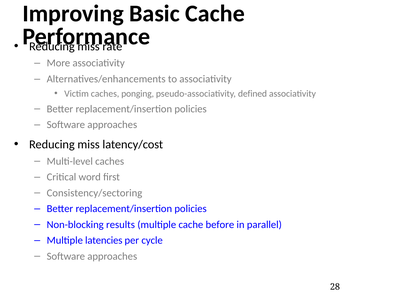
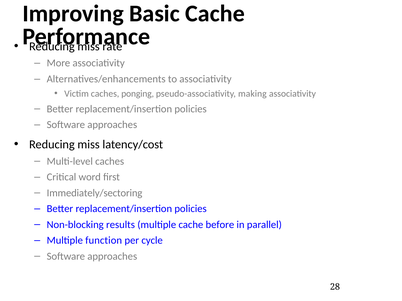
defined: defined -> making (252, 94)
Consistency/sectoring: Consistency/sectoring -> Immediately/sectoring (95, 193)
latencies: latencies -> function (104, 241)
